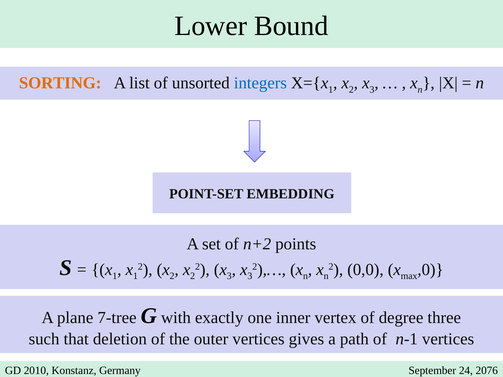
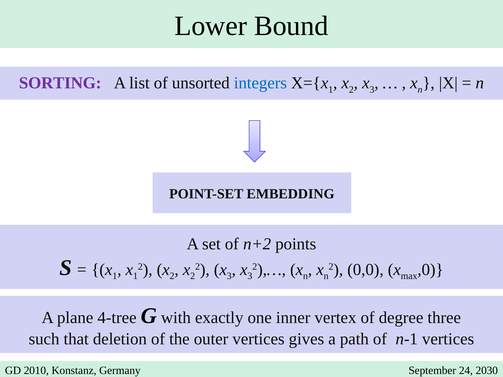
SORTING colour: orange -> purple (60, 83)
7-tree: 7-tree -> 4-tree (117, 318)
2076: 2076 -> 2030 (487, 371)
